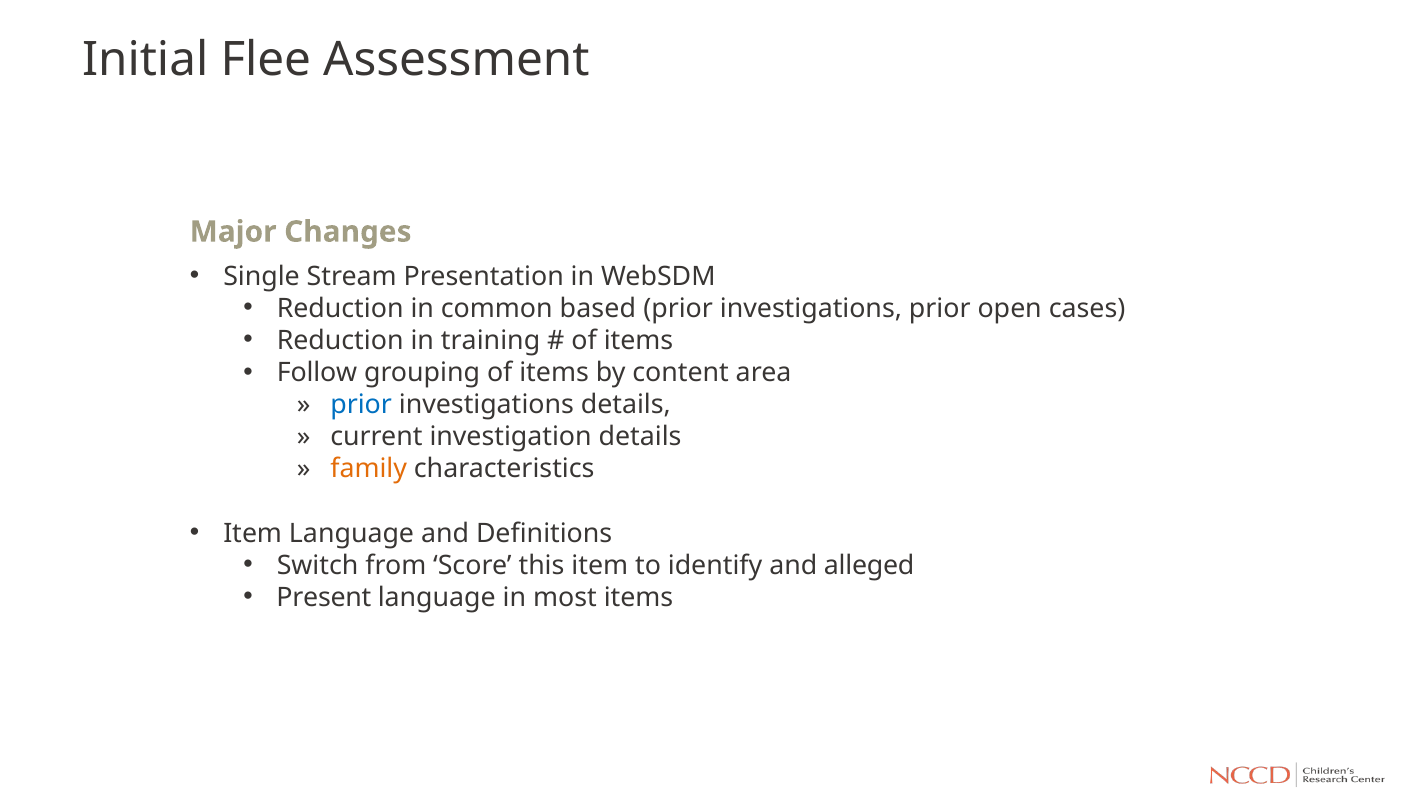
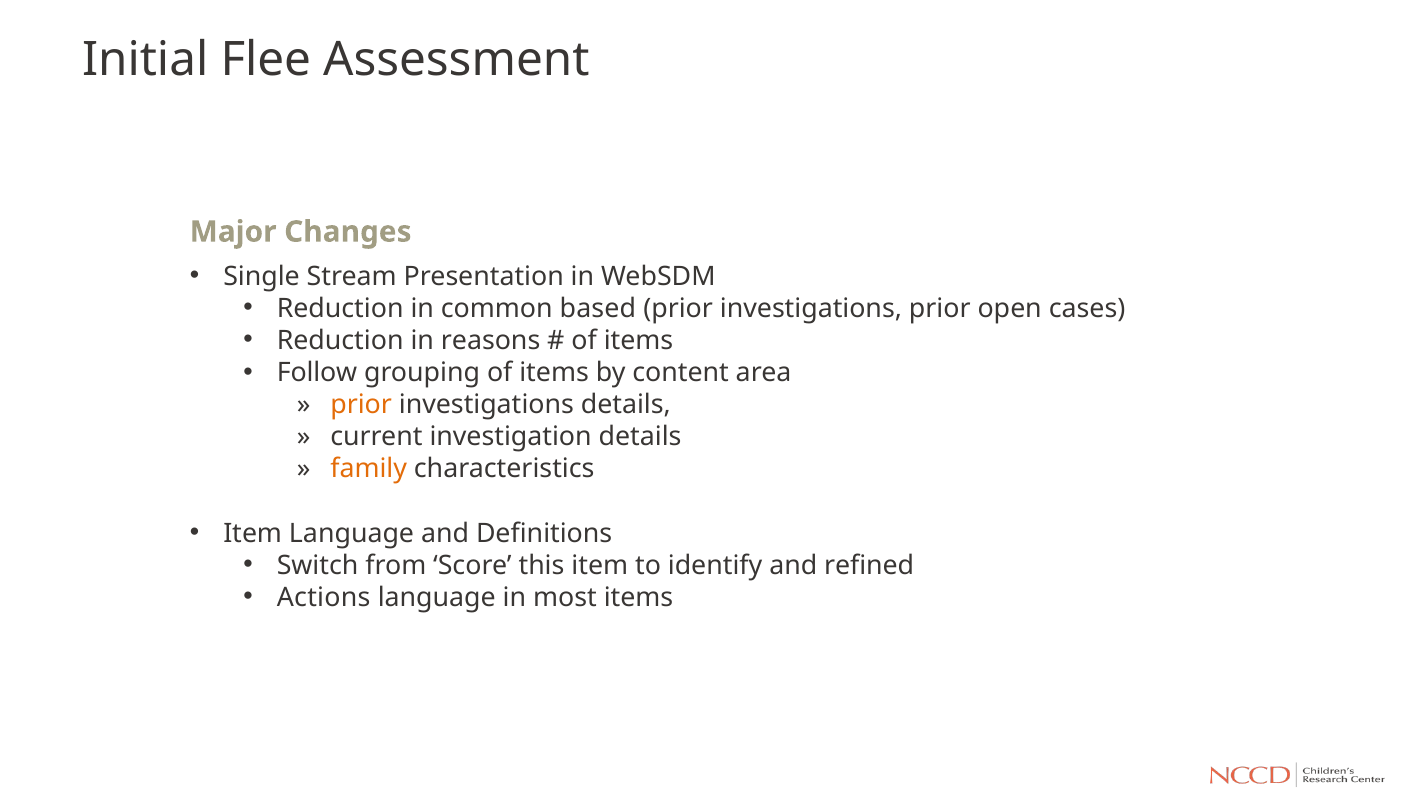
training: training -> reasons (491, 341)
prior colour: blue -> orange (361, 405)
alleged: alleged -> refined (869, 566)
Present: Present -> Actions (324, 598)
